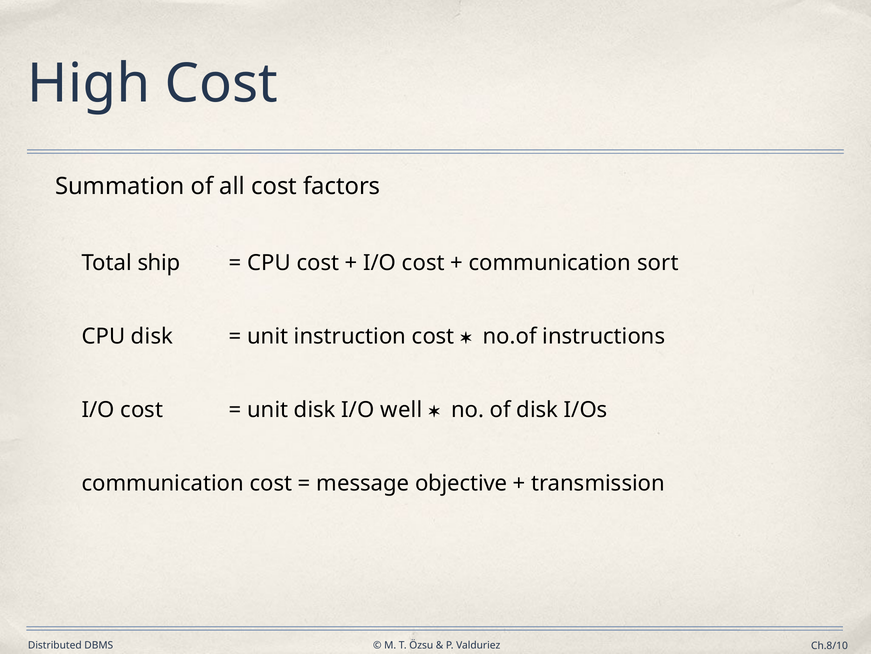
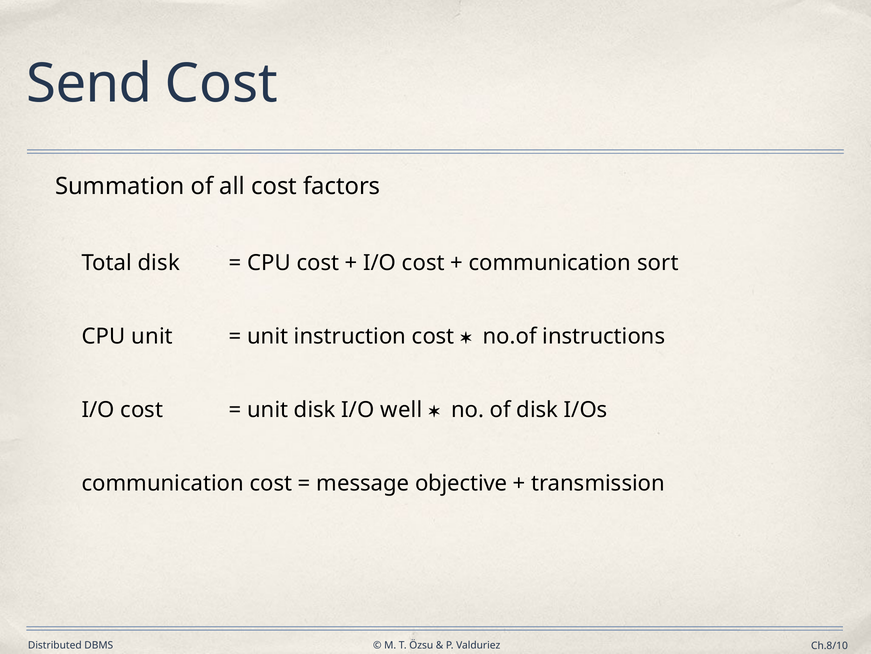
High: High -> Send (89, 83)
Total ship: ship -> disk (159, 263)
CPU disk: disk -> unit (152, 336)
